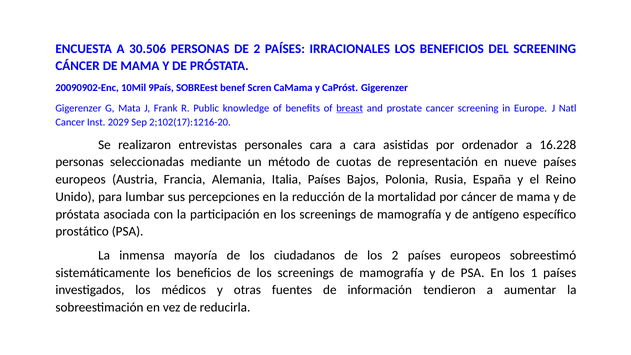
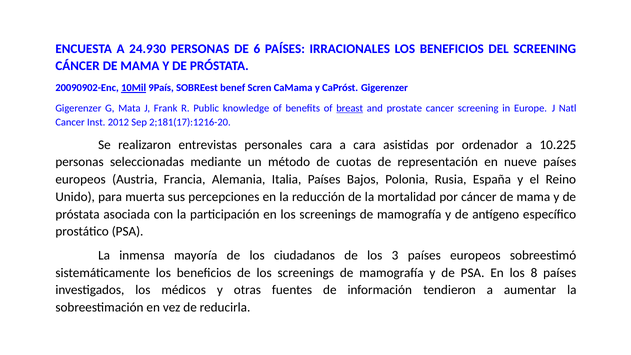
30.506: 30.506 -> 24.930 (148, 49)
DE 2: 2 -> 6 (257, 49)
10Mil underline: none -> present (134, 88)
2029: 2029 -> 2012 (118, 122)
2;102(17):1216-20: 2;102(17):1216-20 -> 2;181(17):1216-20 (190, 122)
16.228: 16.228 -> 10.225 (558, 145)
lumbar: lumbar -> muerta (145, 197)
los 2: 2 -> 3 (395, 255)
1: 1 -> 8 (534, 273)
